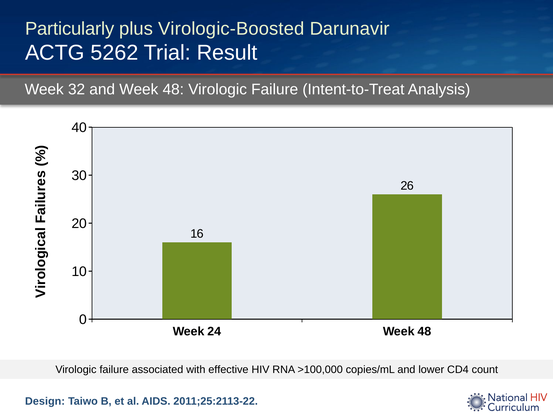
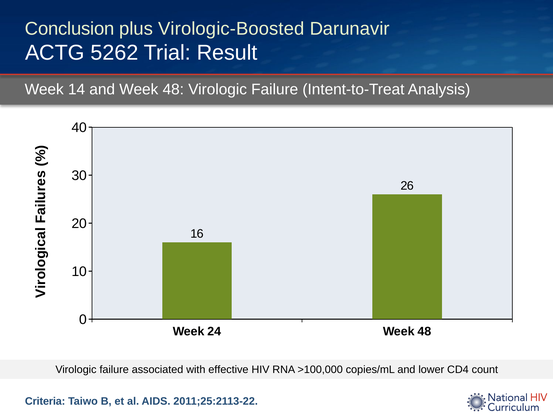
Particularly: Particularly -> Conclusion (70, 29)
32: 32 -> 14 (77, 89)
Design: Design -> Criteria (45, 401)
